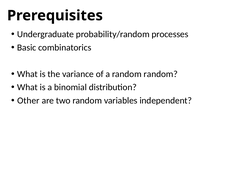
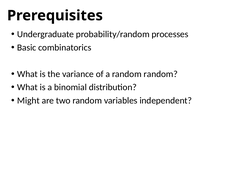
Other: Other -> Might (28, 101)
